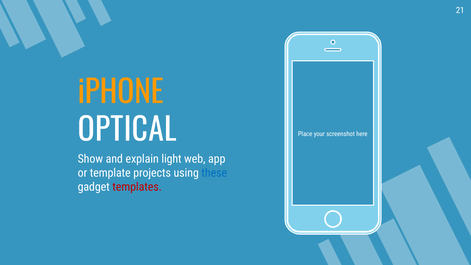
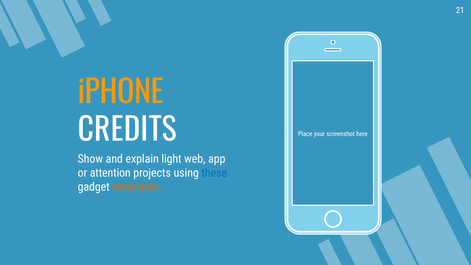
OPTICAL: OPTICAL -> CREDITS (127, 130)
template: template -> attention (110, 173)
templates colour: red -> orange (137, 187)
